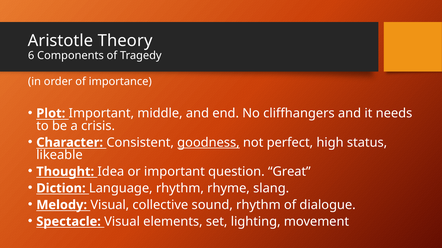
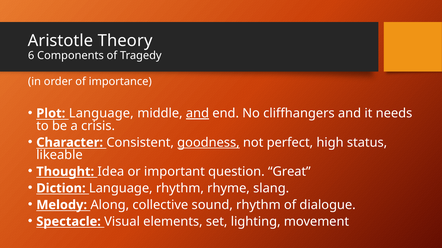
Plot Important: Important -> Language (101, 114)
and underline: none -> present (197, 114)
Melody Visual: Visual -> Along (110, 205)
